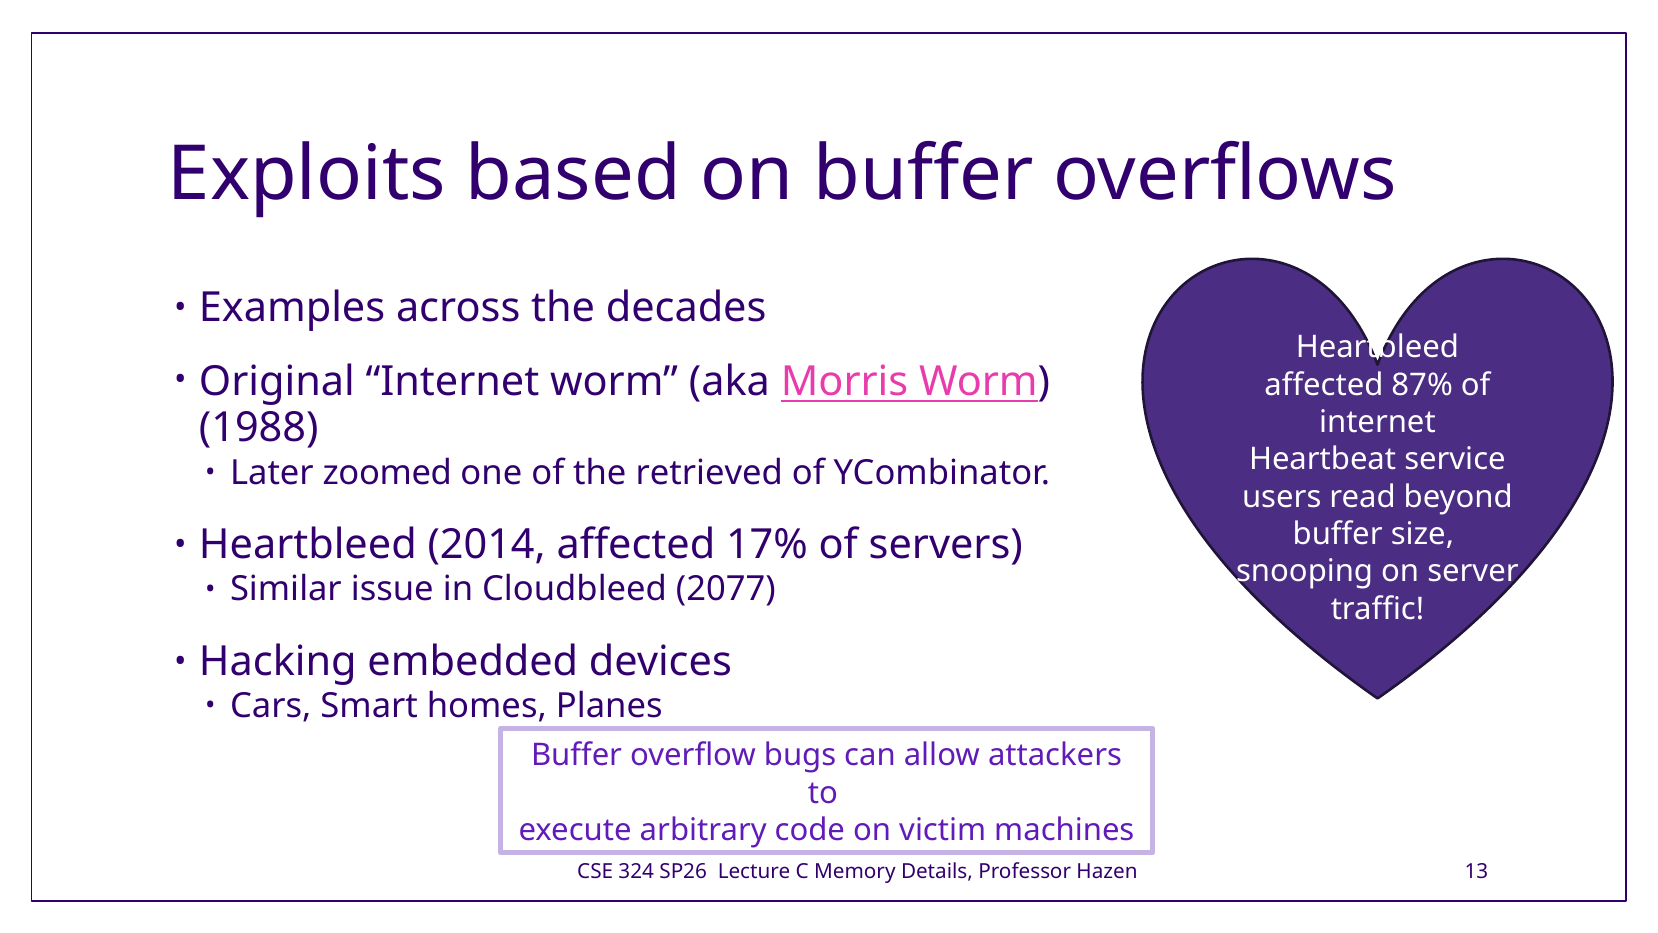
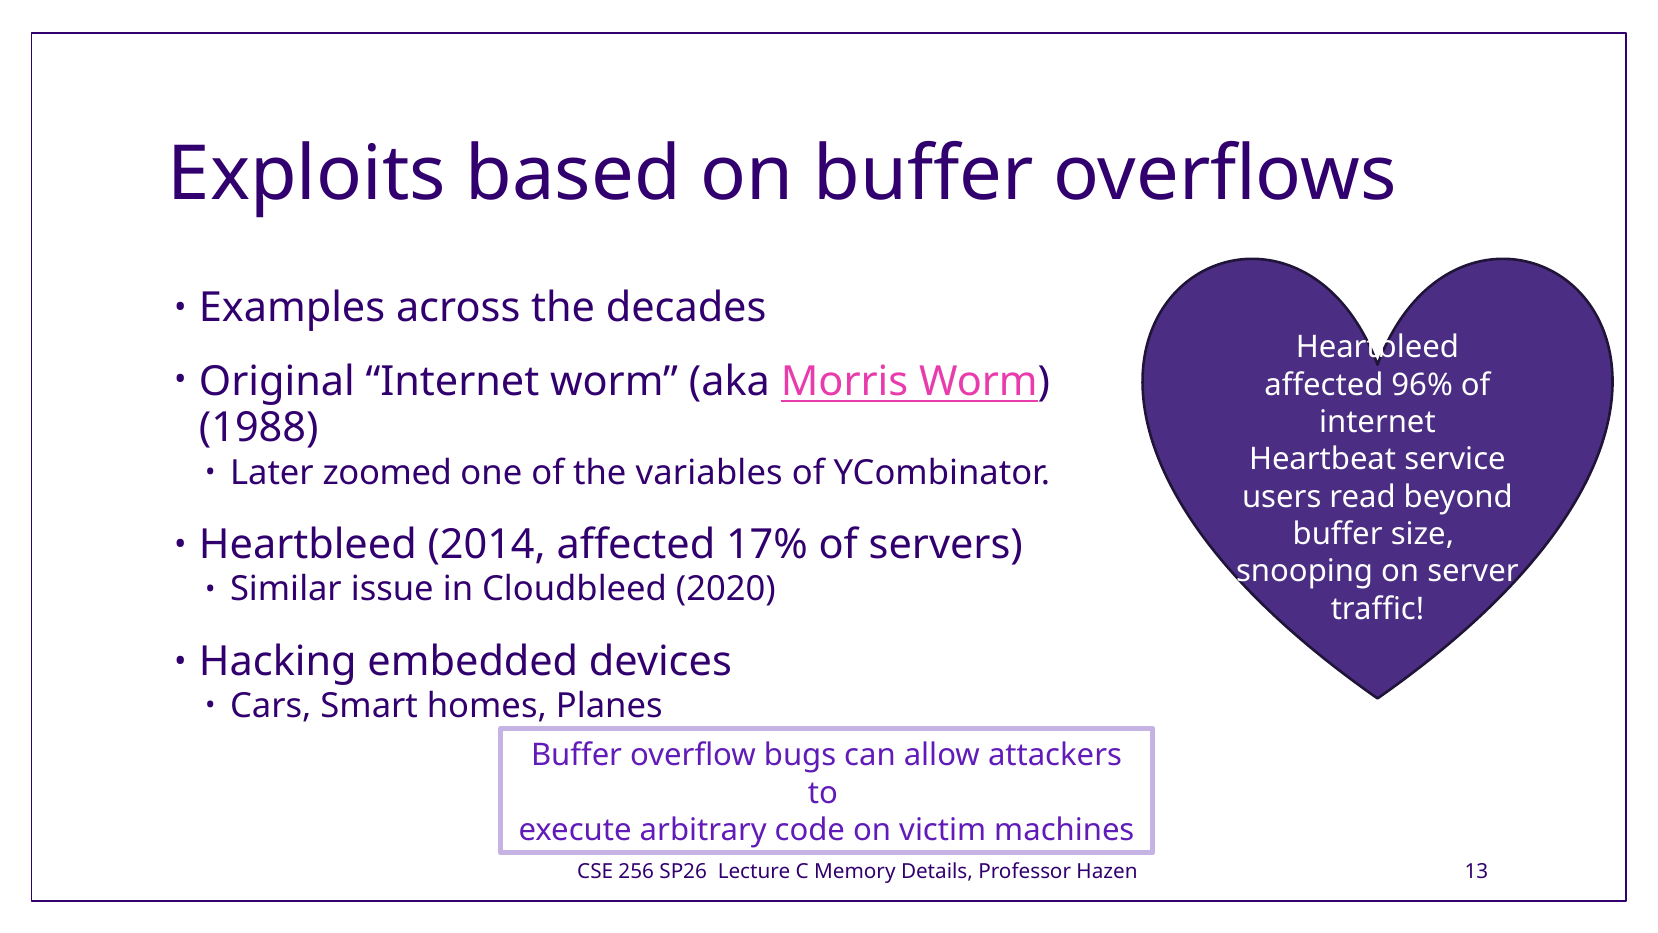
87%: 87% -> 96% (1422, 385)
retrieved: retrieved -> variables (709, 473)
2077: 2077 -> 2020 (726, 589)
324: 324 -> 256 (636, 871)
